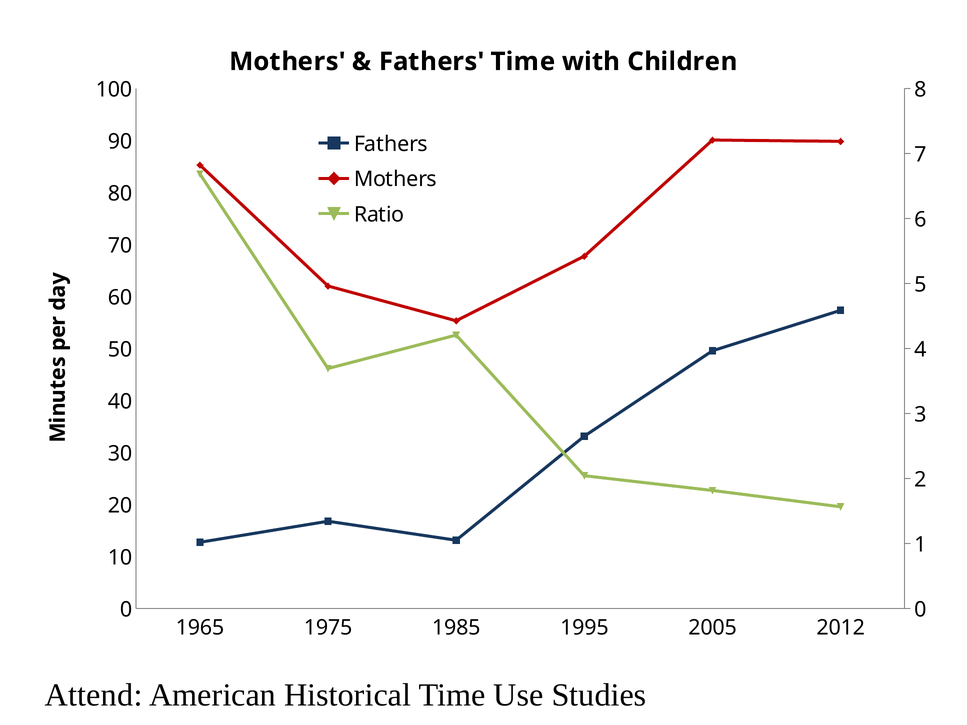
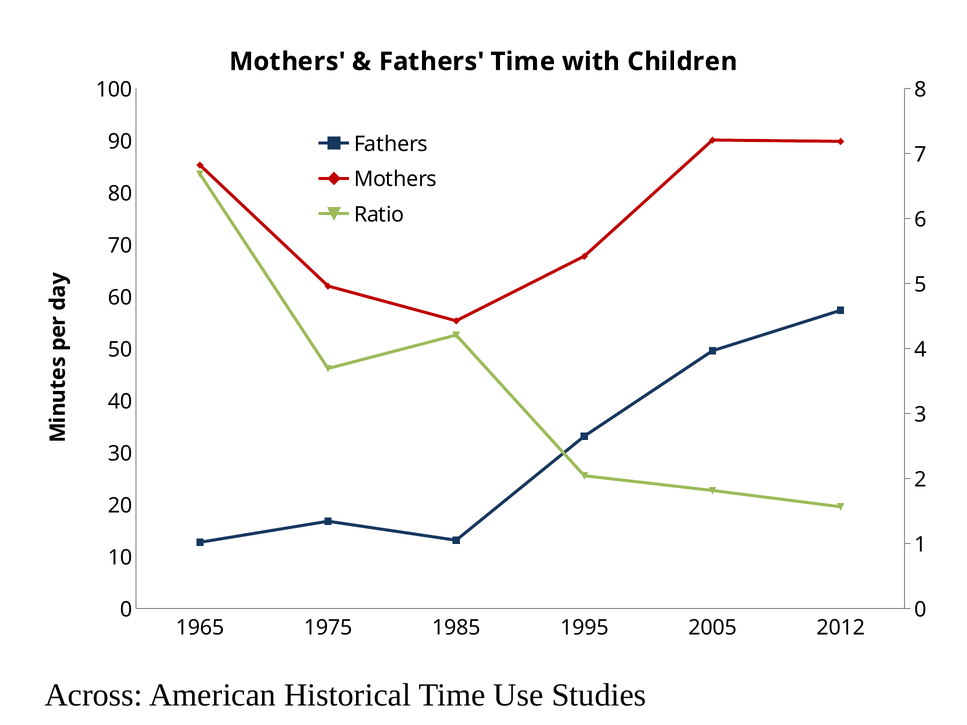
Attend: Attend -> Across (94, 695)
